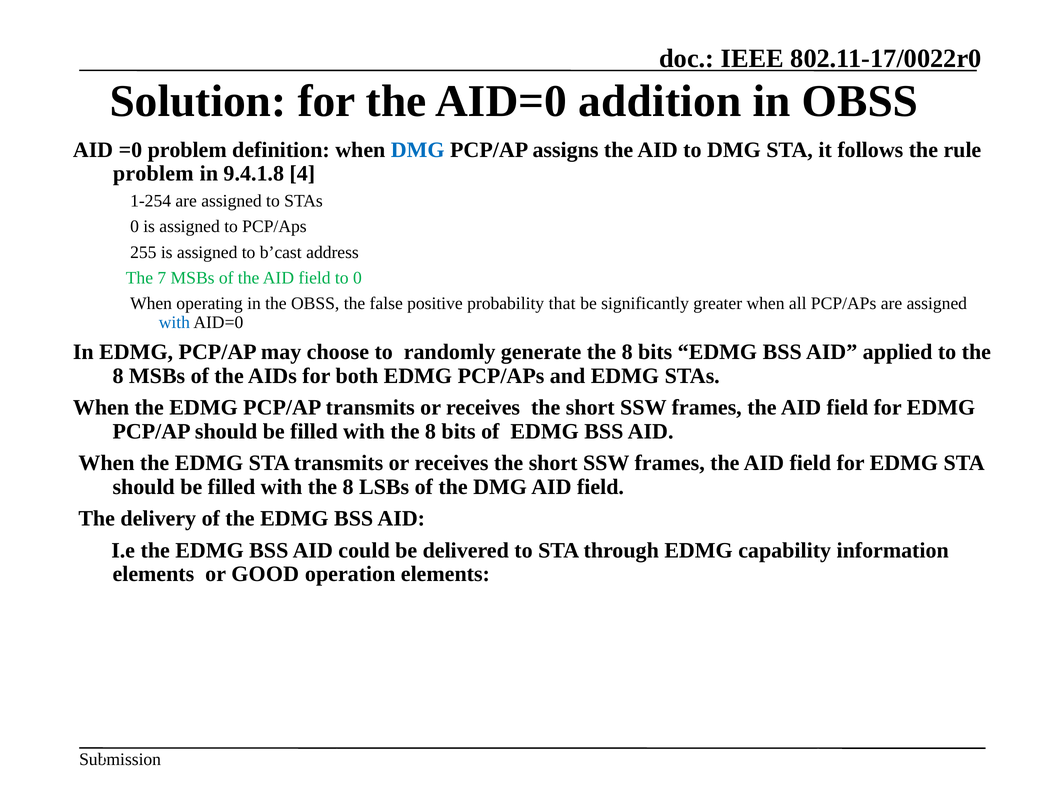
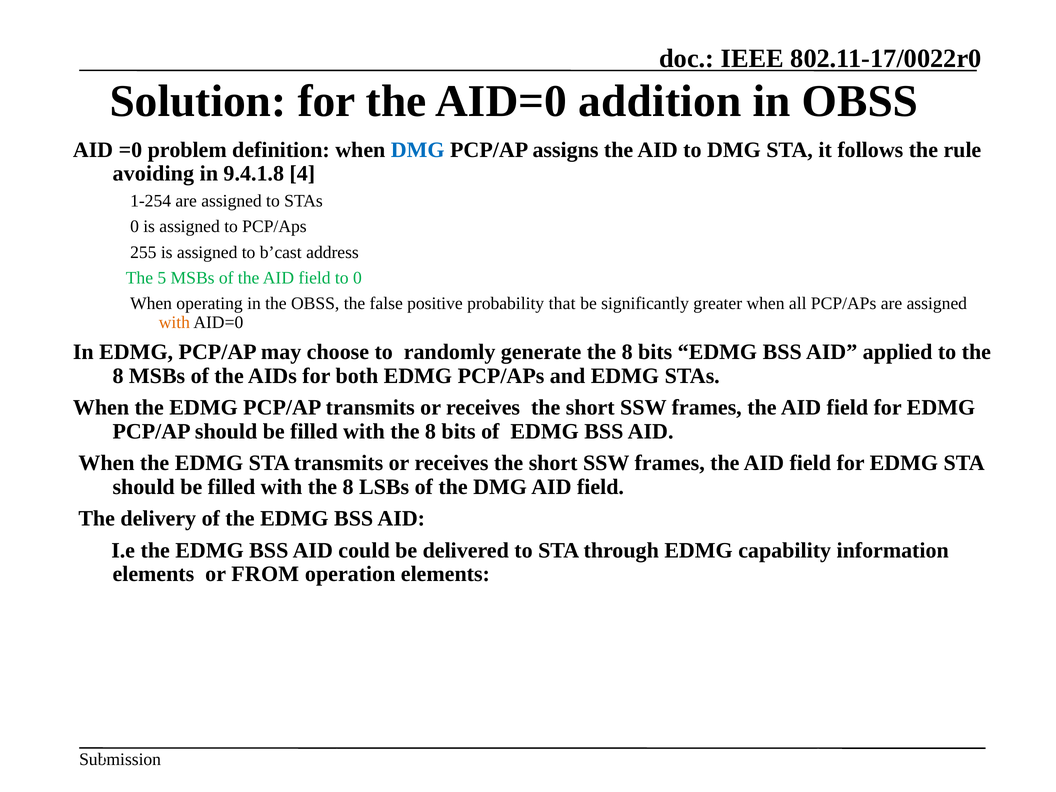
problem: problem -> avoiding (153, 174)
7: 7 -> 5 (162, 278)
with colour: blue -> orange (174, 322)
GOOD: GOOD -> FROM (265, 574)
